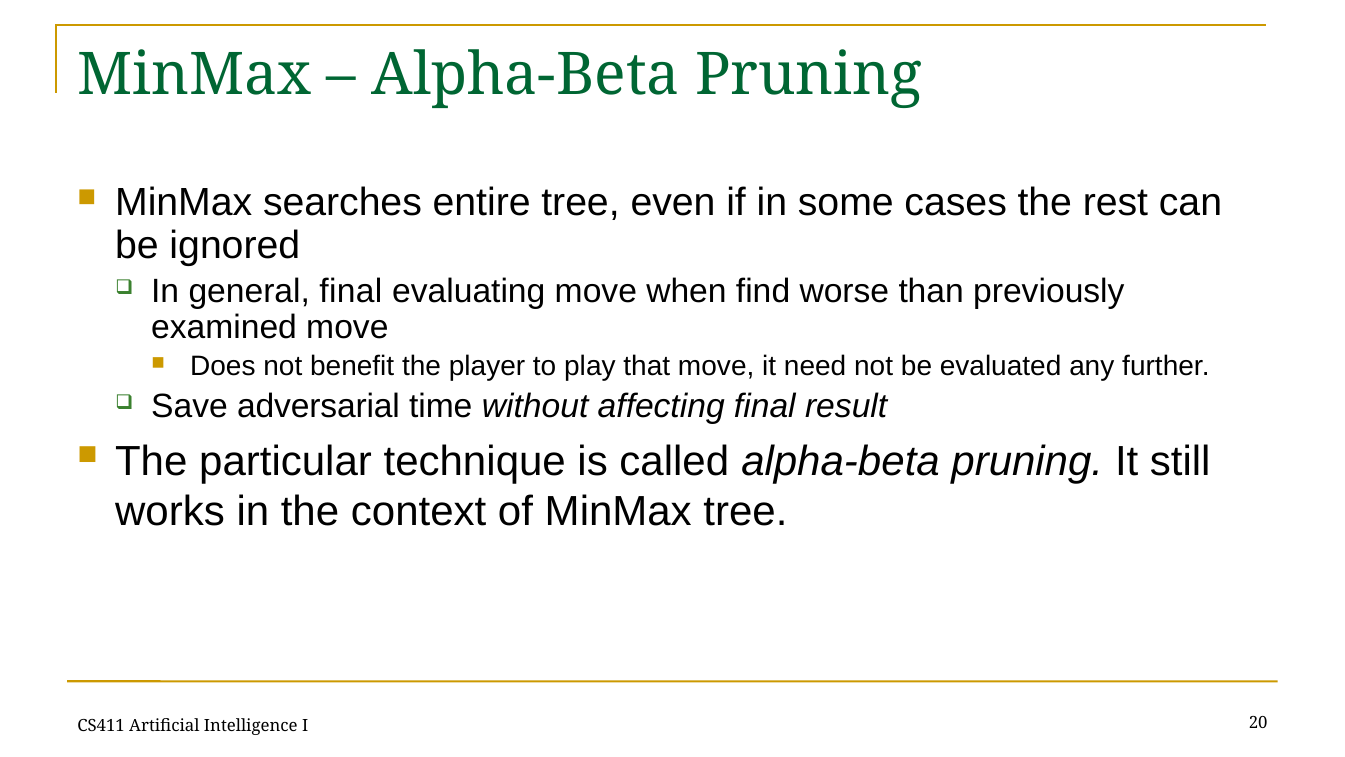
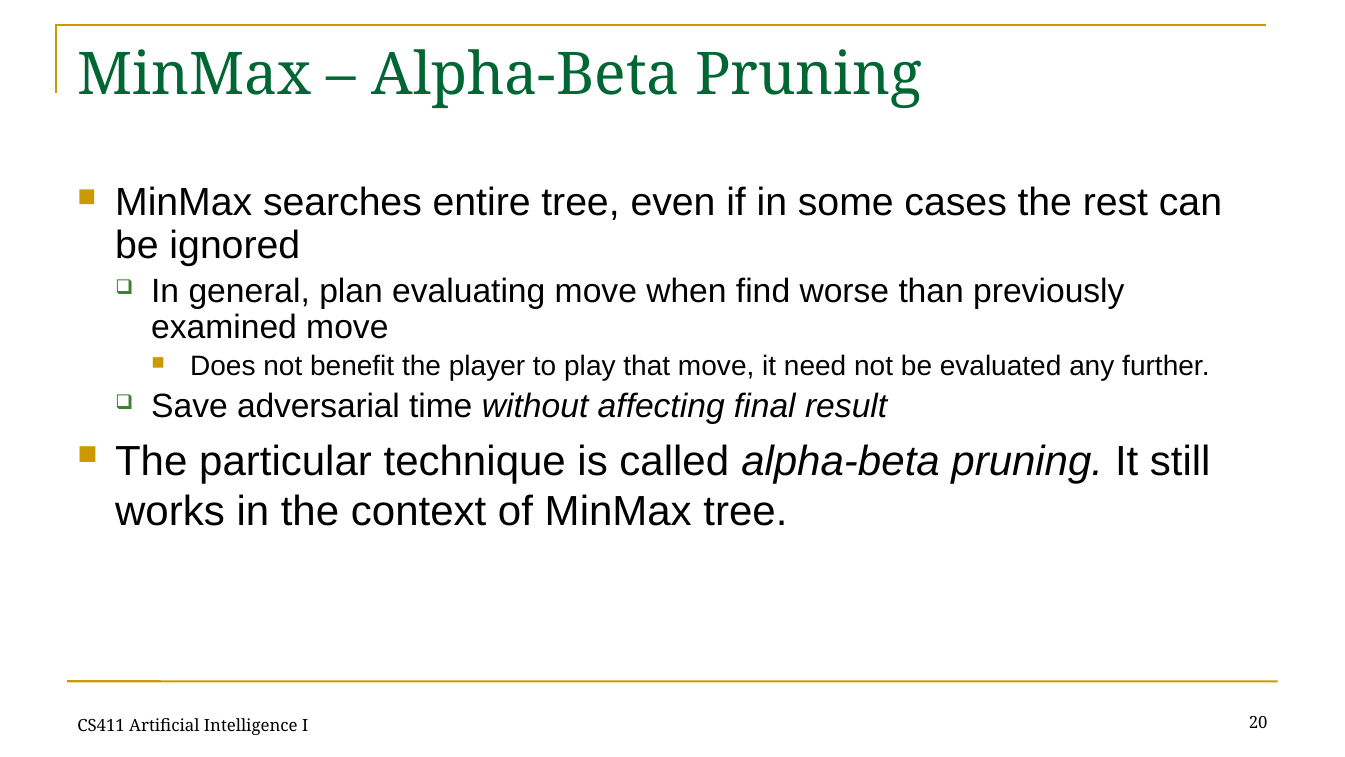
general final: final -> plan (351, 291)
